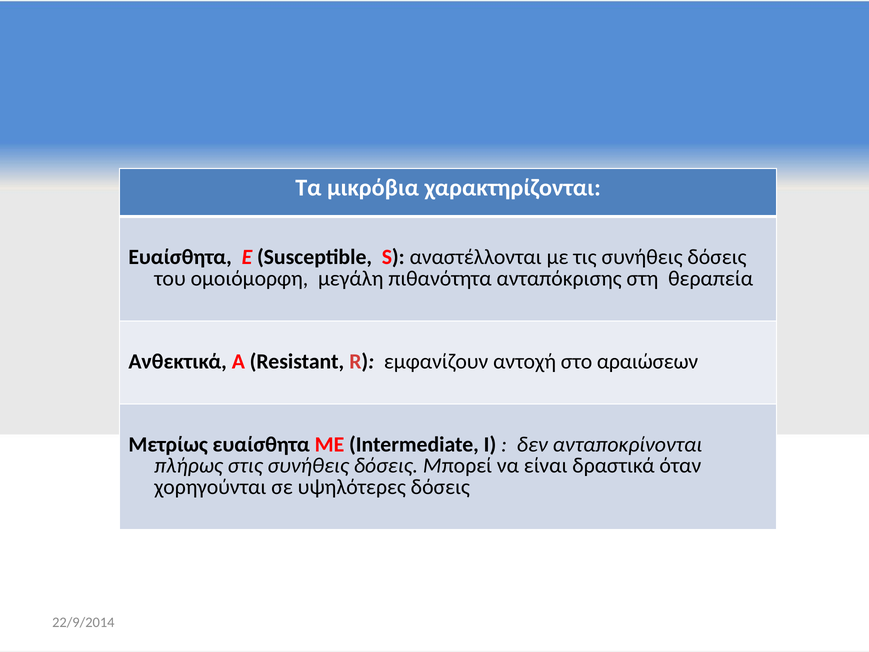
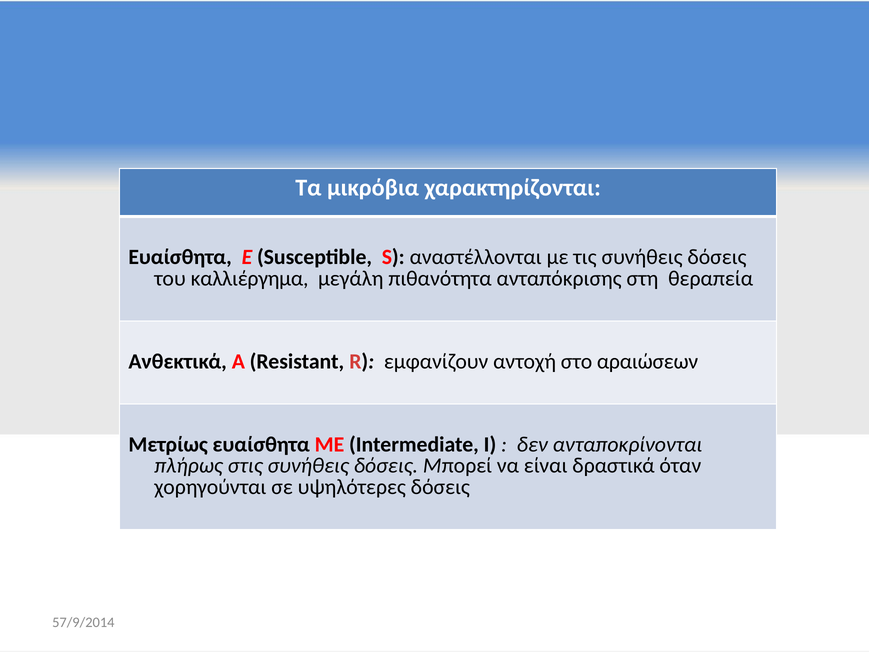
ομοιόμορφη: ομοιόμορφη -> καλλιέργημα (250, 278)
22/9/2014: 22/9/2014 -> 57/9/2014 (83, 622)
